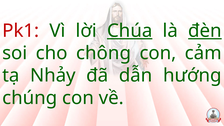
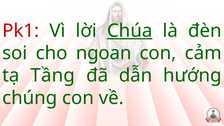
đèn underline: present -> none (205, 31)
chông: chông -> ngoan (104, 53)
Nhảy: Nhảy -> Tầng (53, 76)
